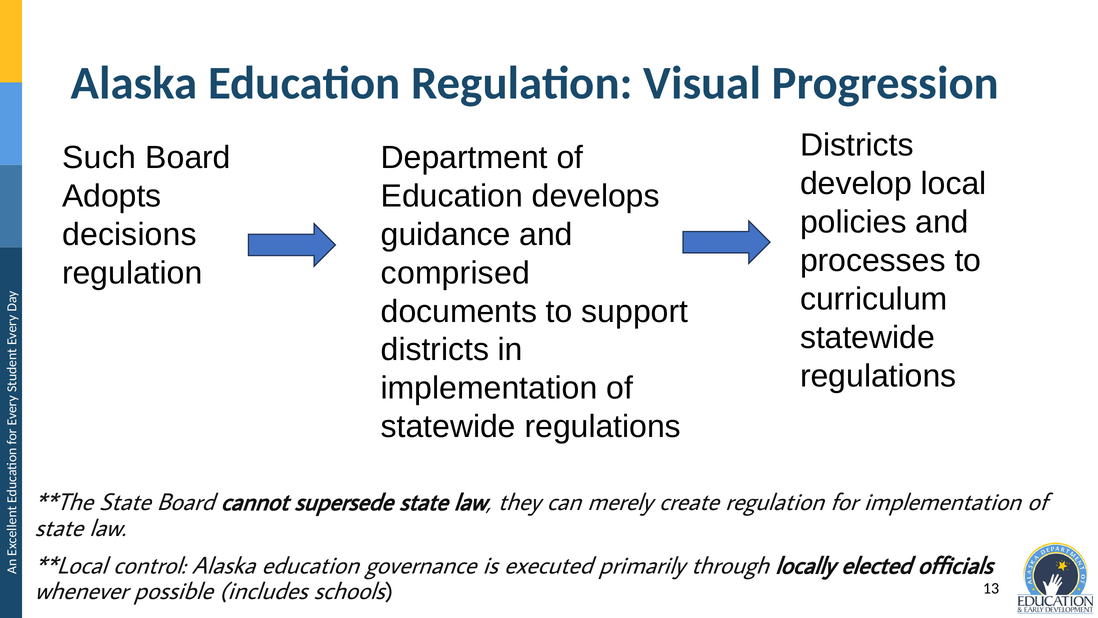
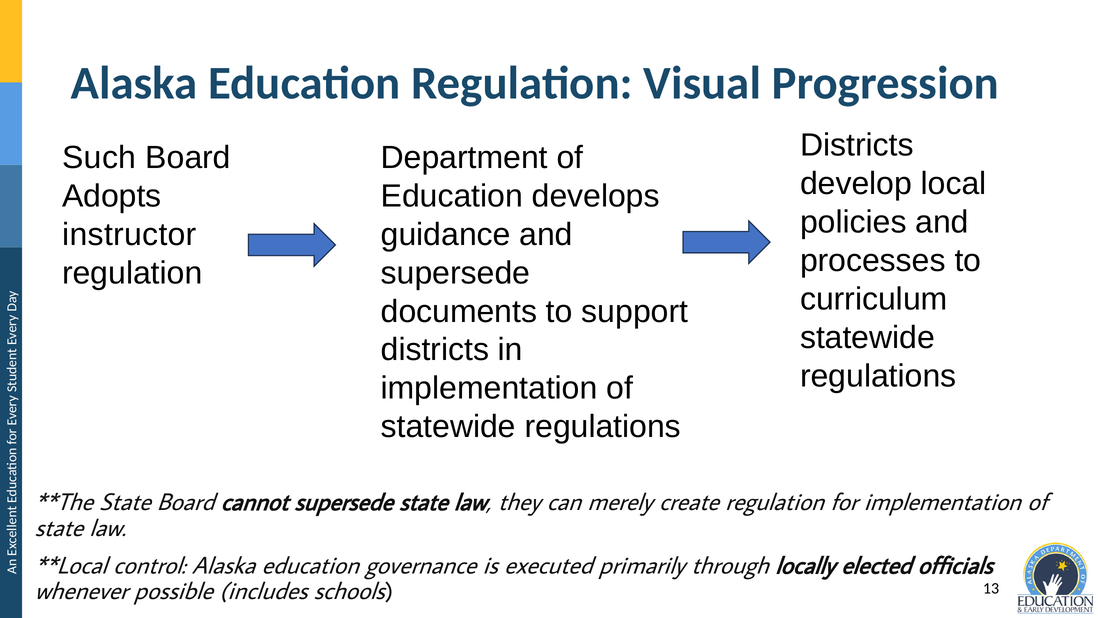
decisions: decisions -> instructor (129, 234)
comprised: comprised -> supersede (455, 273)
